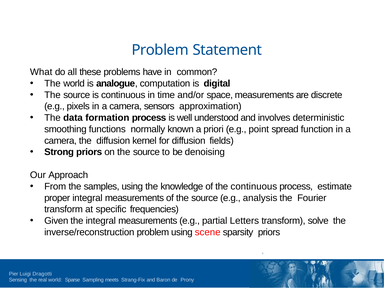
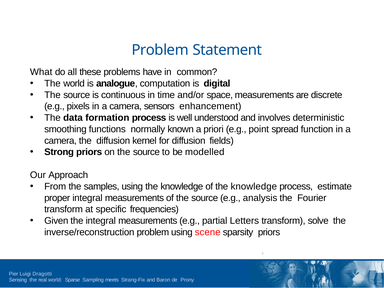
approximation: approximation -> enhancement (210, 106)
denoising: denoising -> modelled (205, 152)
of the continuous: continuous -> knowledge (254, 187)
